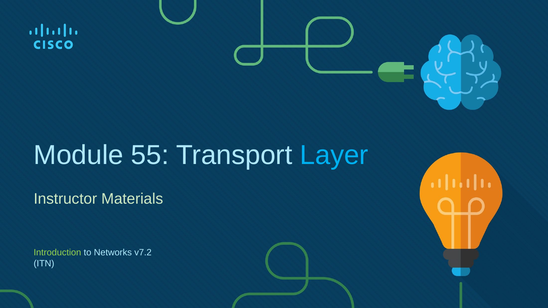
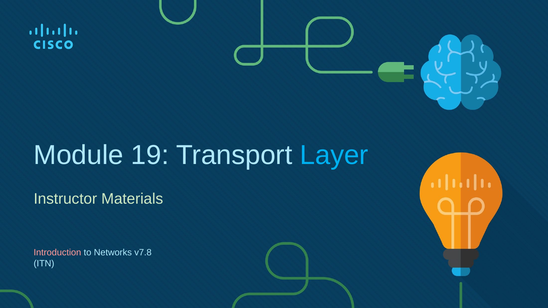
55: 55 -> 19 (150, 155)
Introduction colour: light green -> pink (57, 253)
v7.2: v7.2 -> v7.8 (143, 253)
